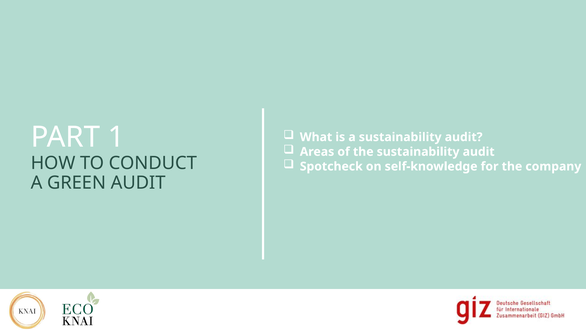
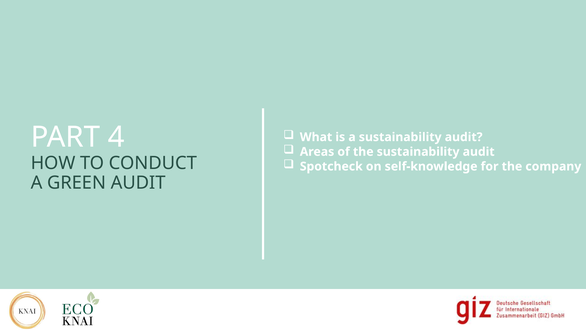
1: 1 -> 4 (116, 137)
